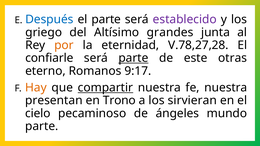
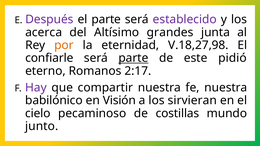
Después colour: blue -> purple (49, 19)
griego: griego -> acerca (44, 32)
V.78,27,28: V.78,27,28 -> V.18,27,98 (198, 45)
otras: otras -> pidió (233, 58)
9:17: 9:17 -> 2:17 (138, 71)
Hay colour: orange -> purple (36, 88)
compartir underline: present -> none (105, 88)
presentan: presentan -> babilónico (54, 101)
Trono: Trono -> Visión (119, 101)
ángeles: ángeles -> costillas (177, 113)
parte: parte -> junto (42, 126)
